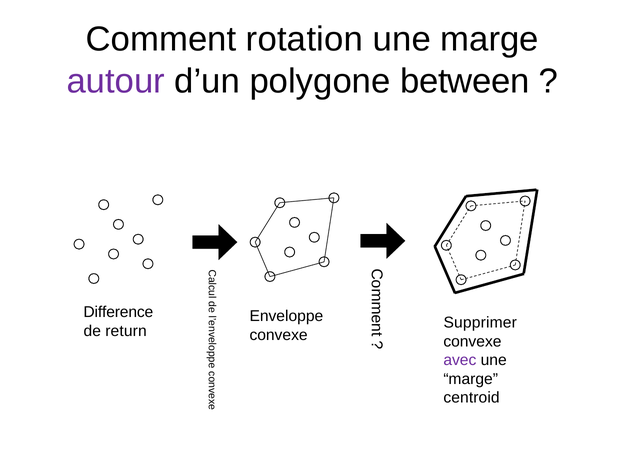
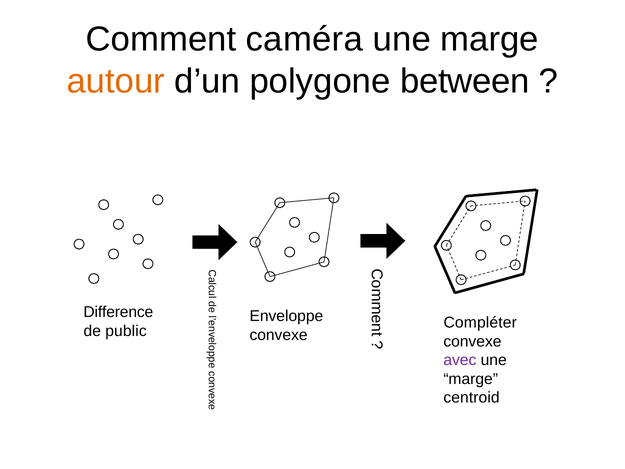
rotation: rotation -> caméra (304, 39)
autour colour: purple -> orange (116, 81)
Supprimer: Supprimer -> Compléter (480, 322)
return: return -> public (126, 331)
